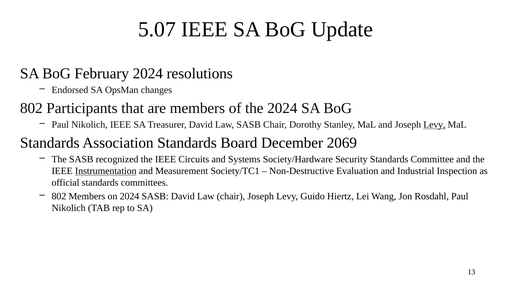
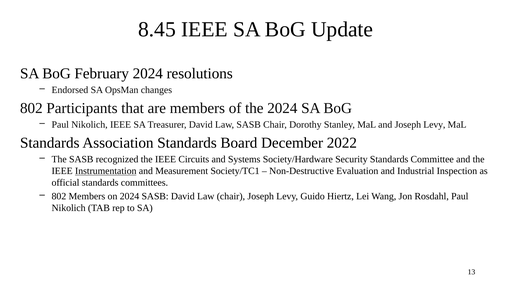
5.07: 5.07 -> 8.45 (157, 29)
Levy underline: present -> none (434, 125)
2069: 2069 -> 2022 (342, 143)
